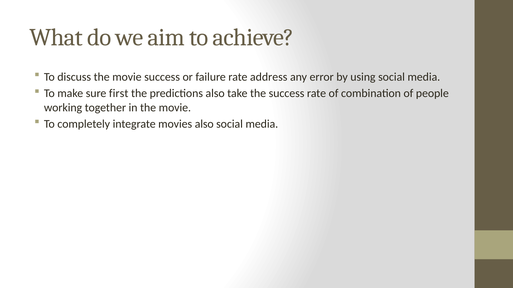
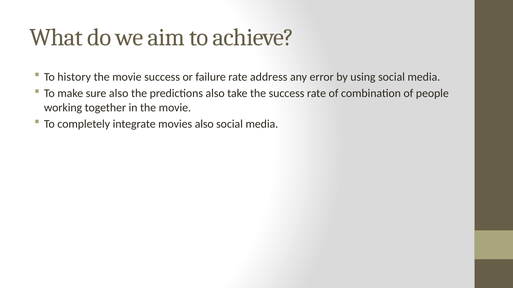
discuss: discuss -> history (74, 77)
sure first: first -> also (119, 94)
